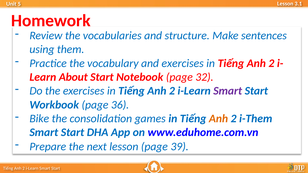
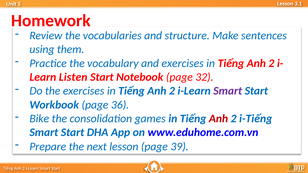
About: About -> Listen (73, 77)
Anh colour: orange -> red (218, 119)
i-Them: i-Them -> i-Tiếng (256, 119)
